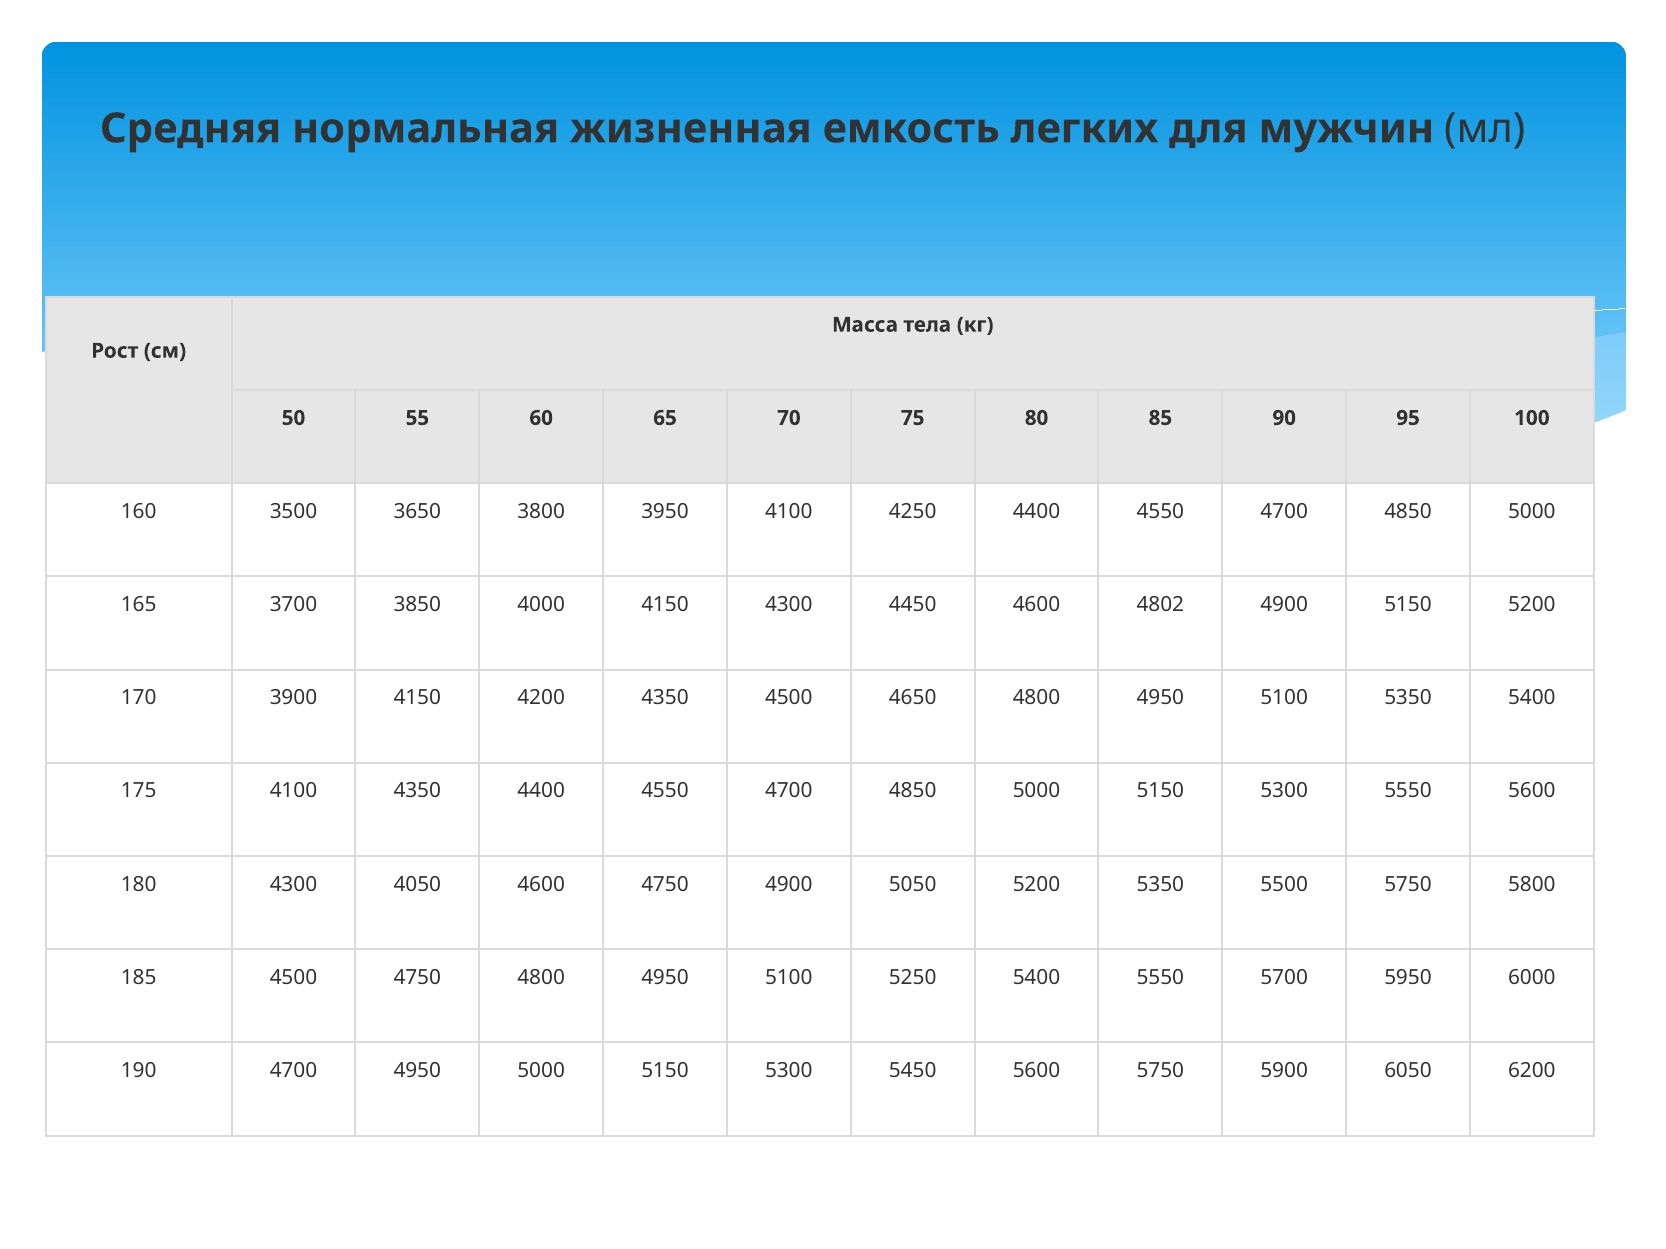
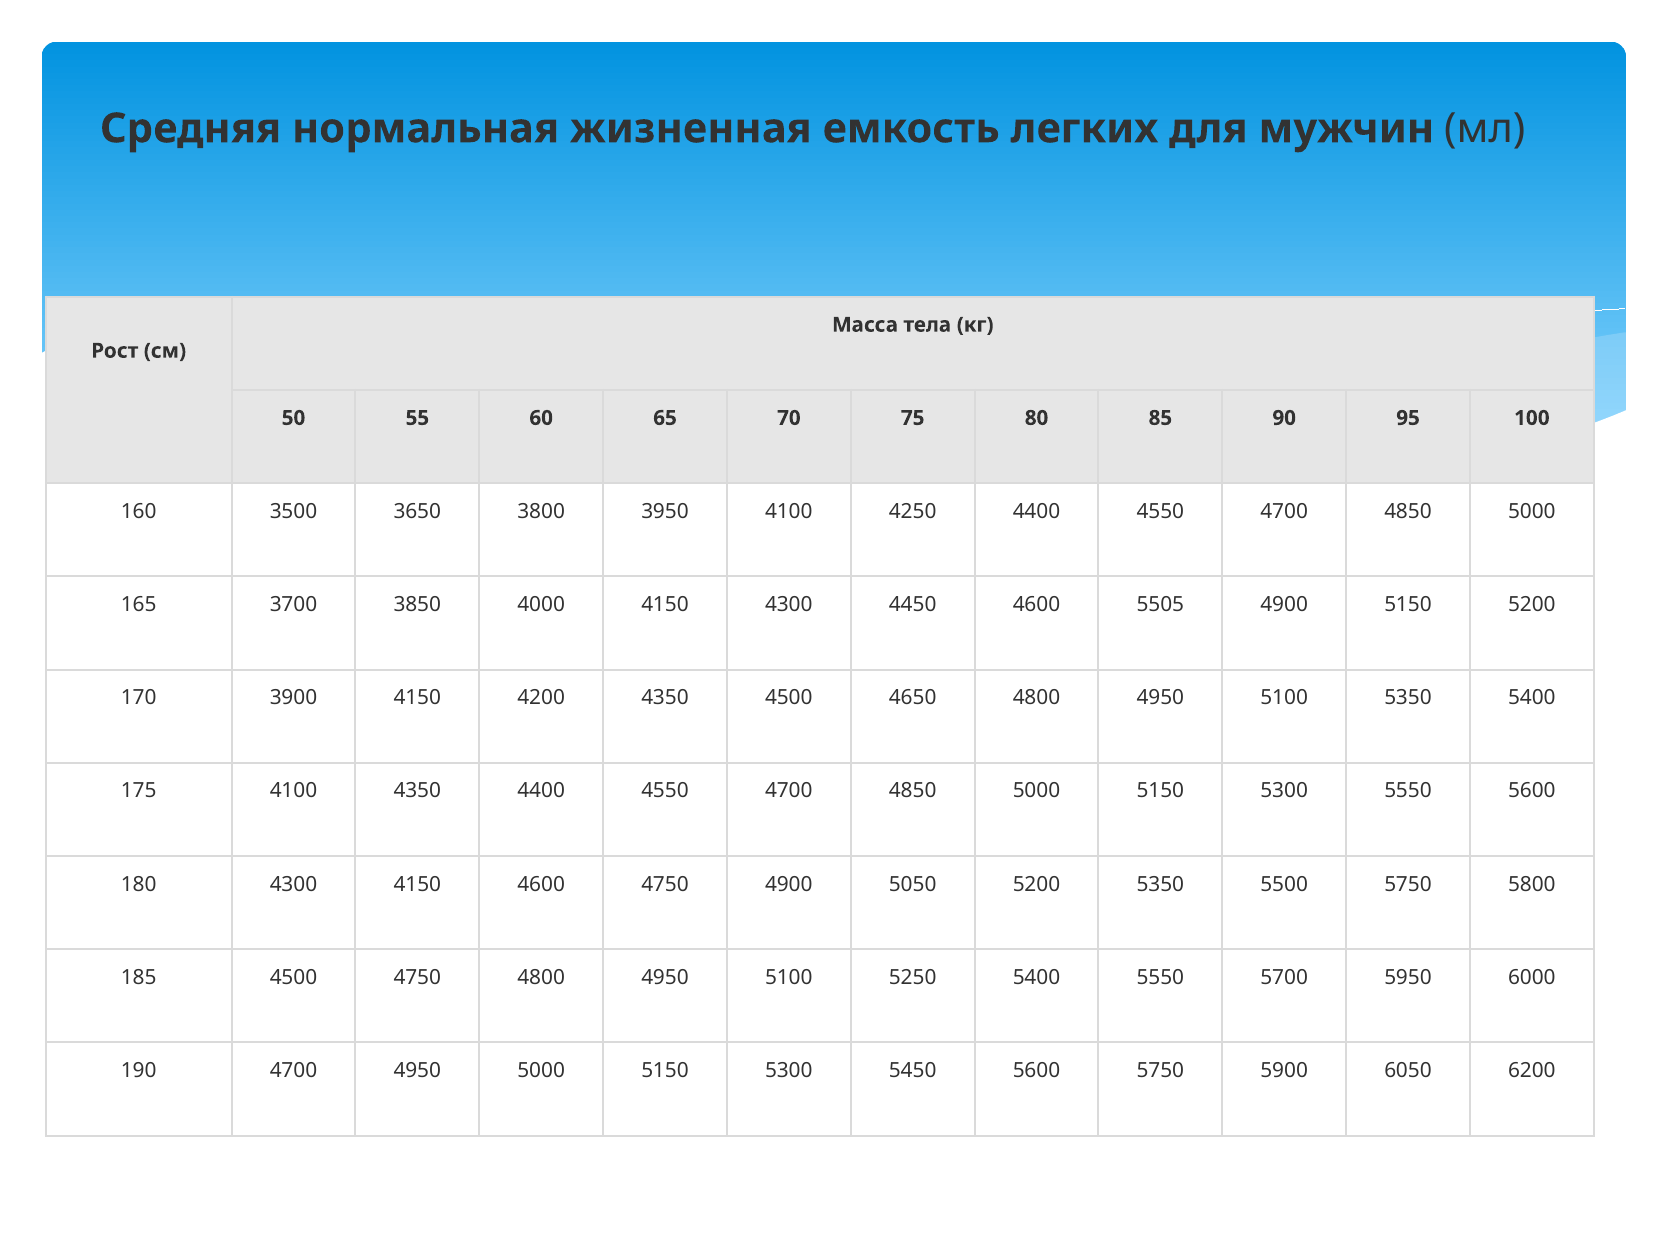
4802: 4802 -> 5505 (1160, 605)
4300 4050: 4050 -> 4150 (417, 885)
